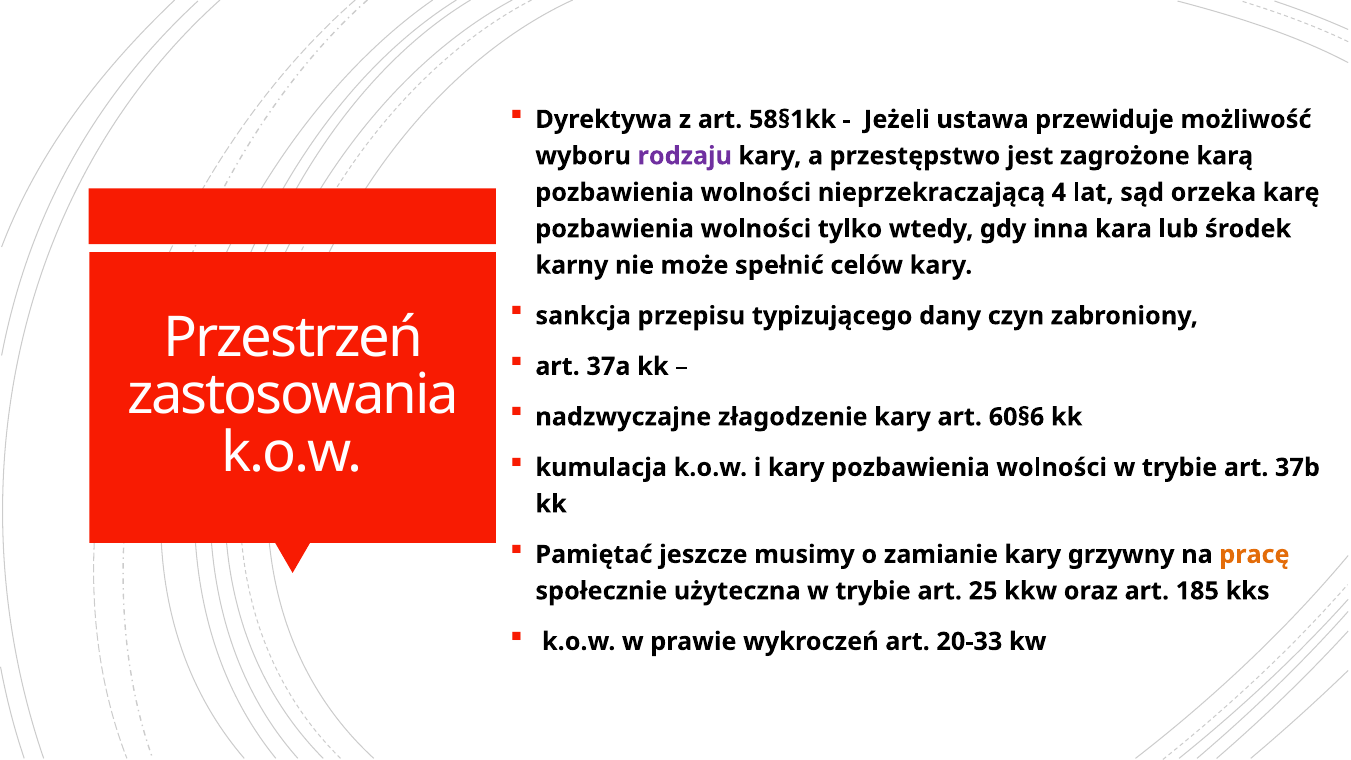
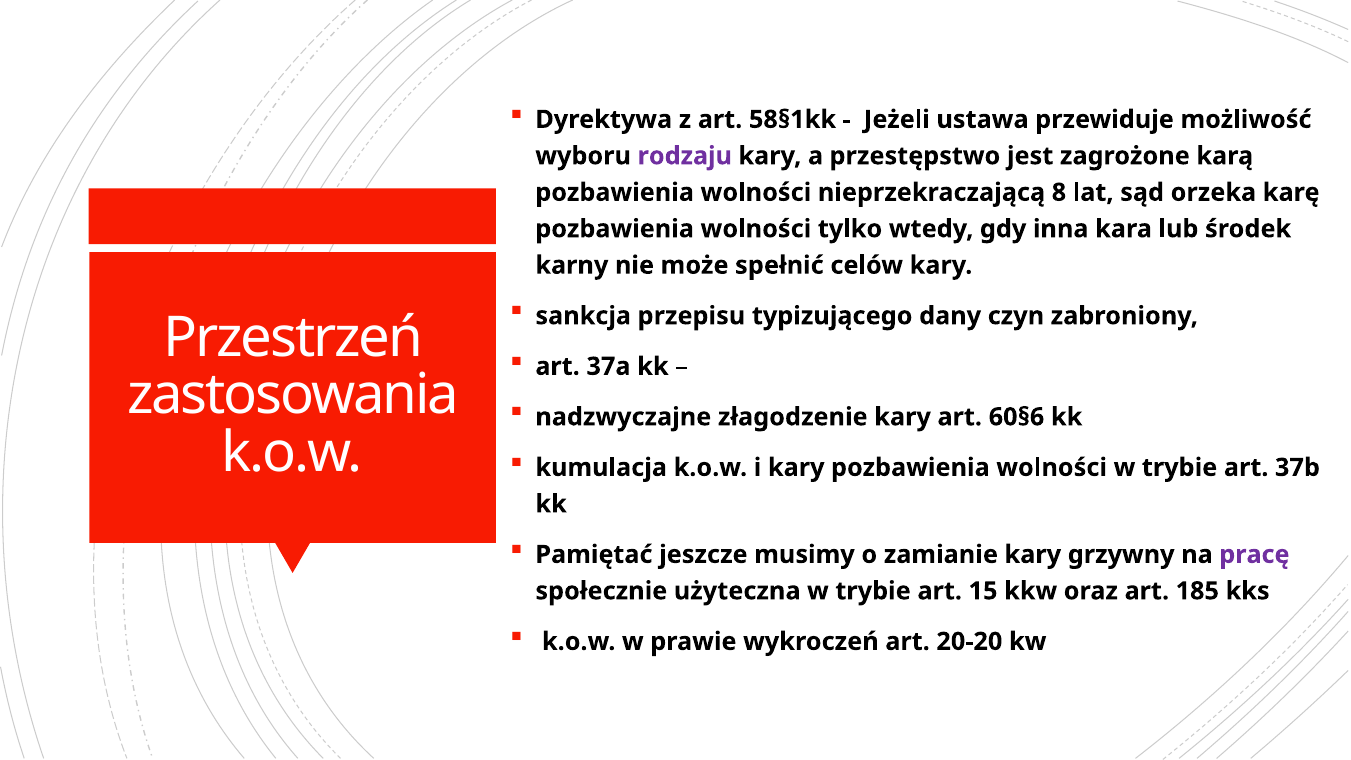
4: 4 -> 8 (1059, 192)
pracę colour: orange -> purple (1254, 555)
25: 25 -> 15 (983, 591)
20-33: 20-33 -> 20-20 (969, 642)
